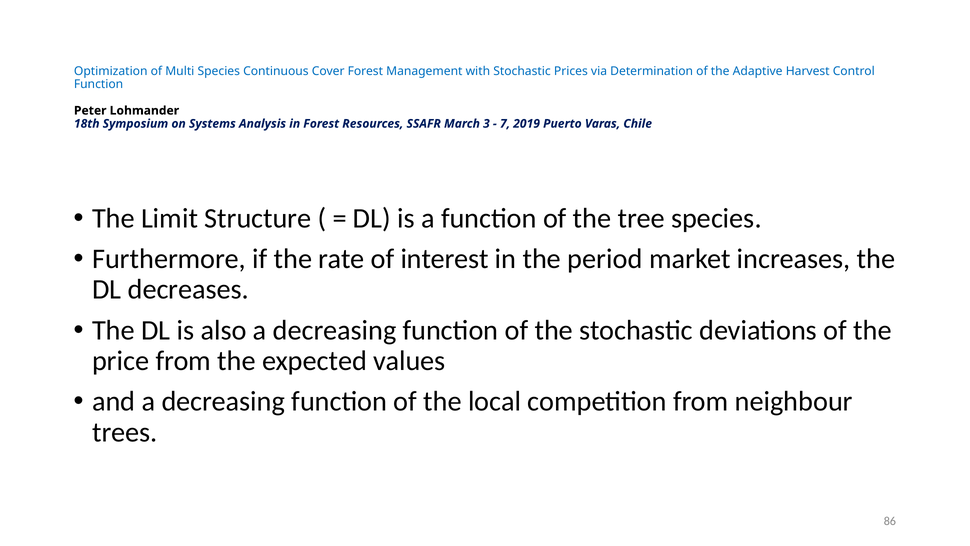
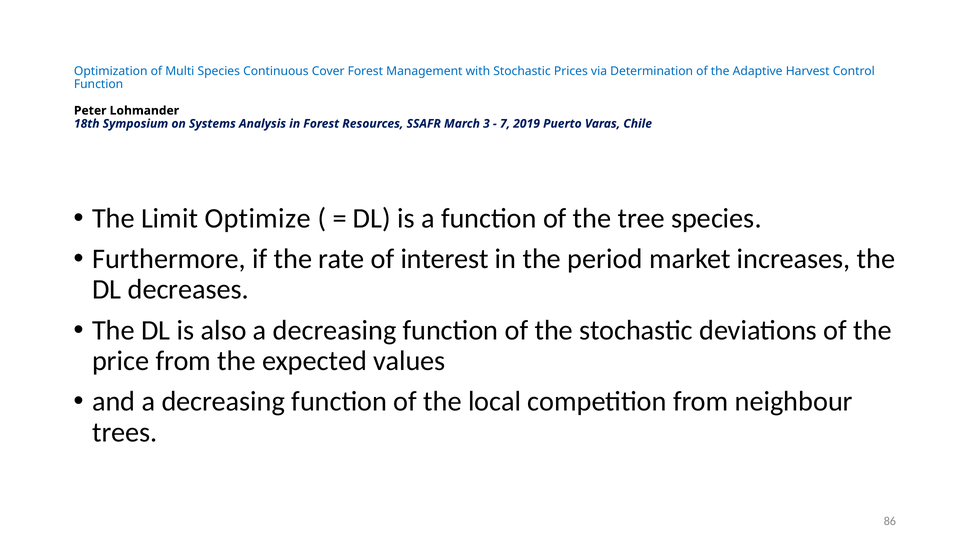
Structure: Structure -> Optimize (258, 218)
